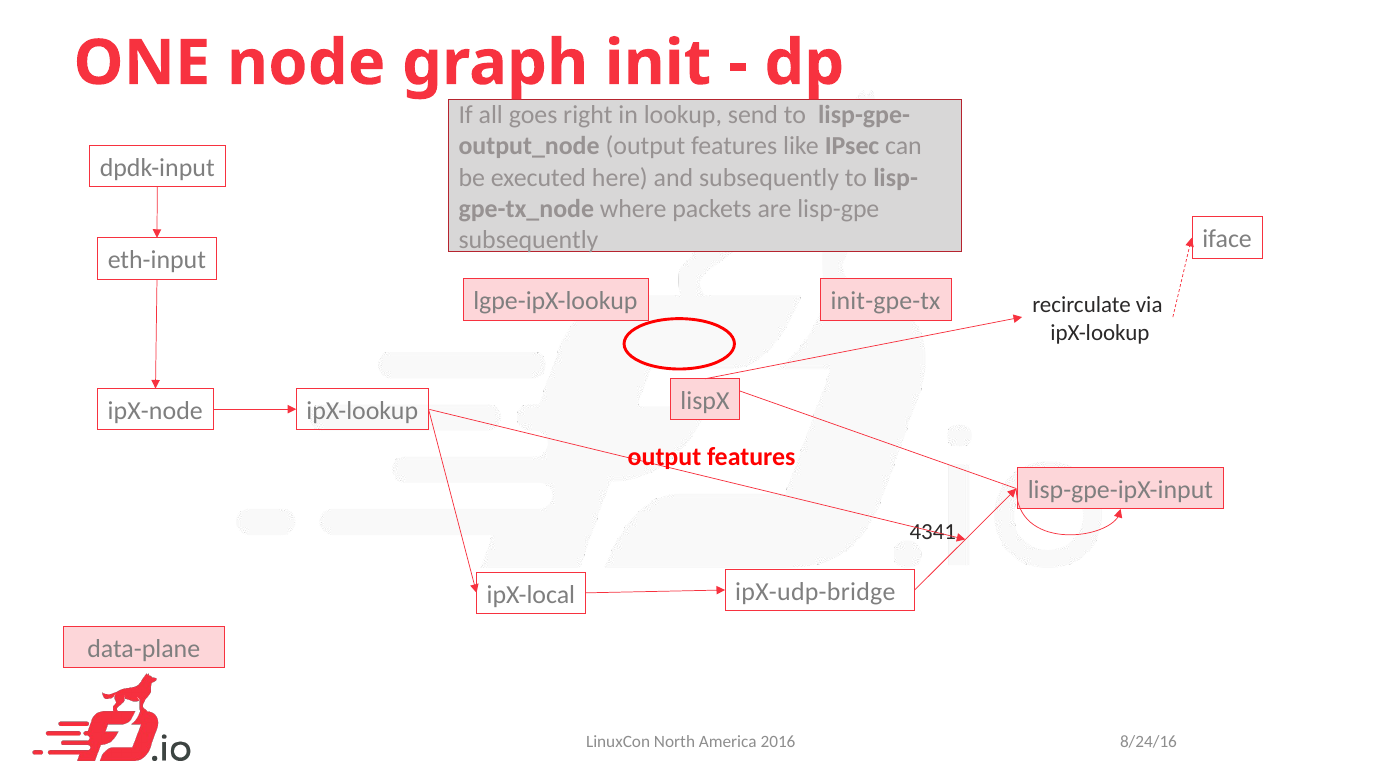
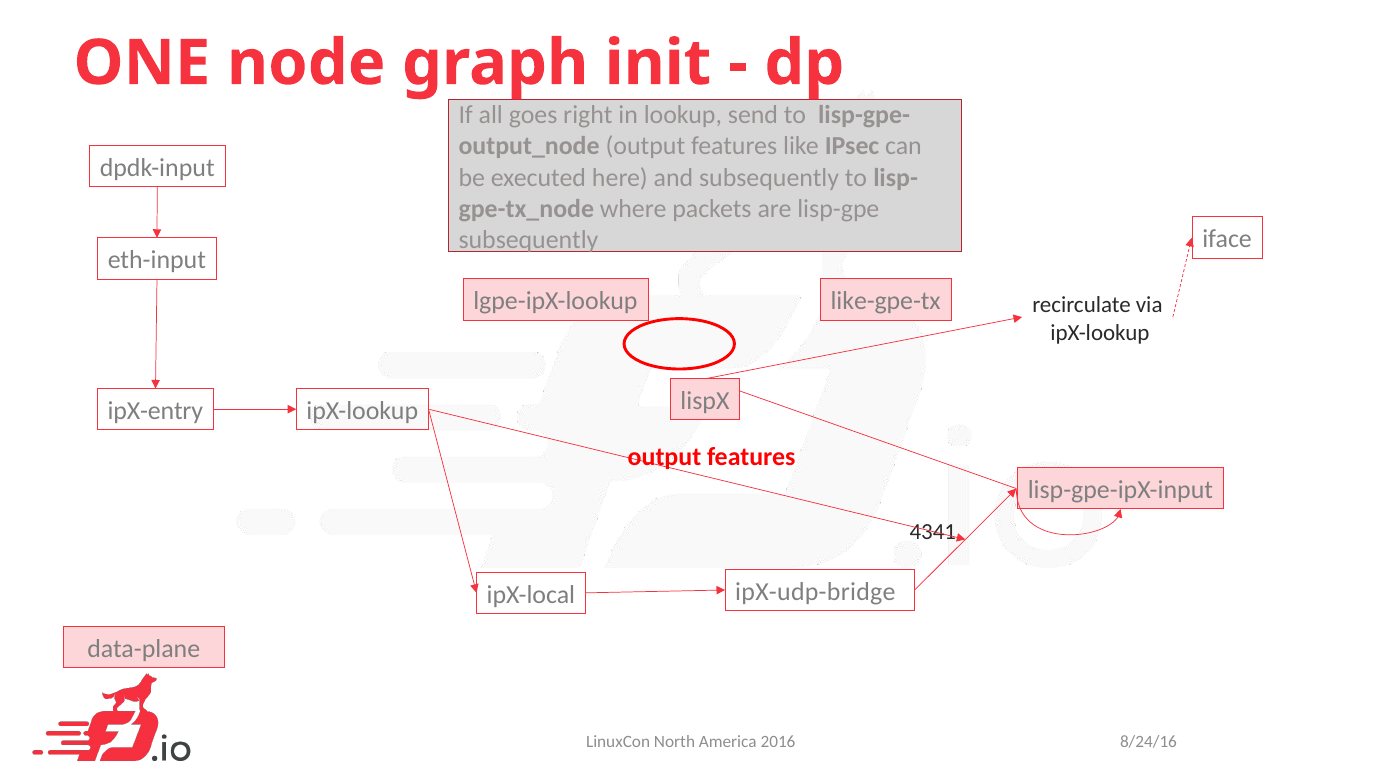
init-gpe-tx: init-gpe-tx -> like-gpe-tx (886, 301)
ipX-node: ipX-node -> ipX-entry (155, 411)
